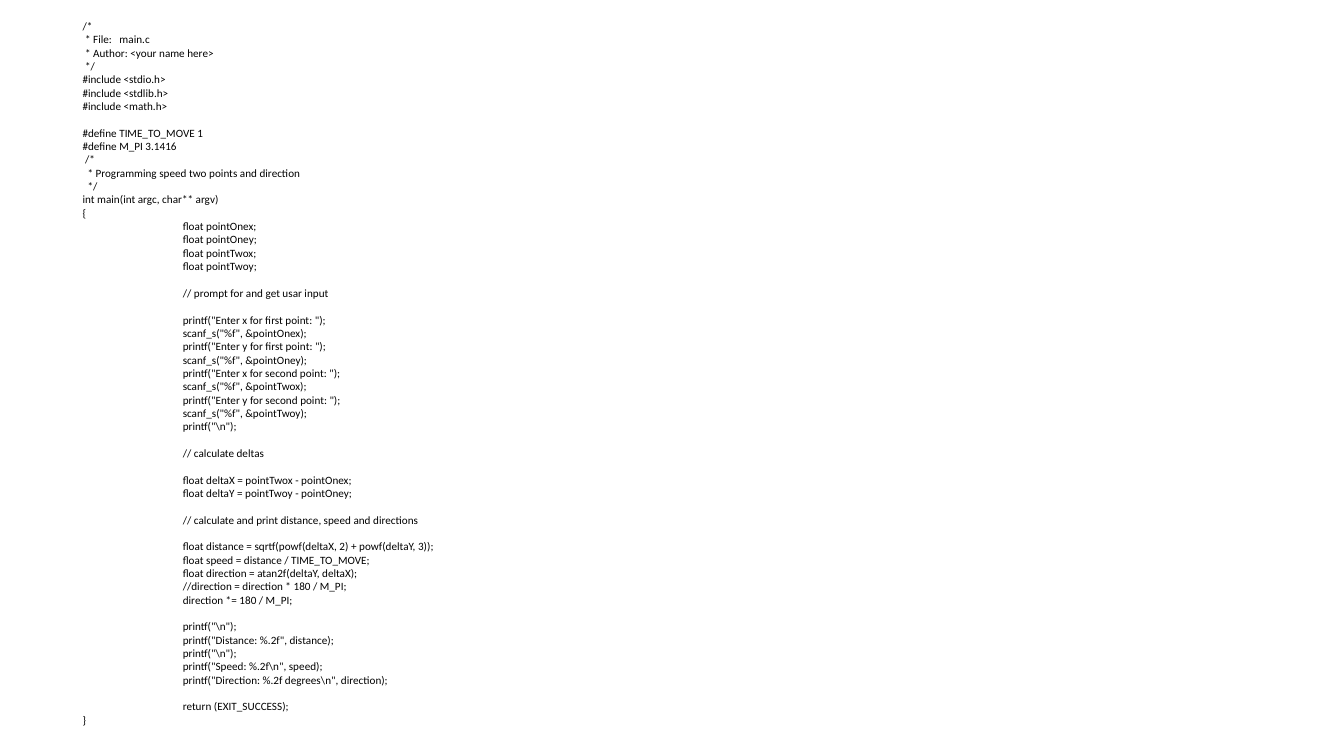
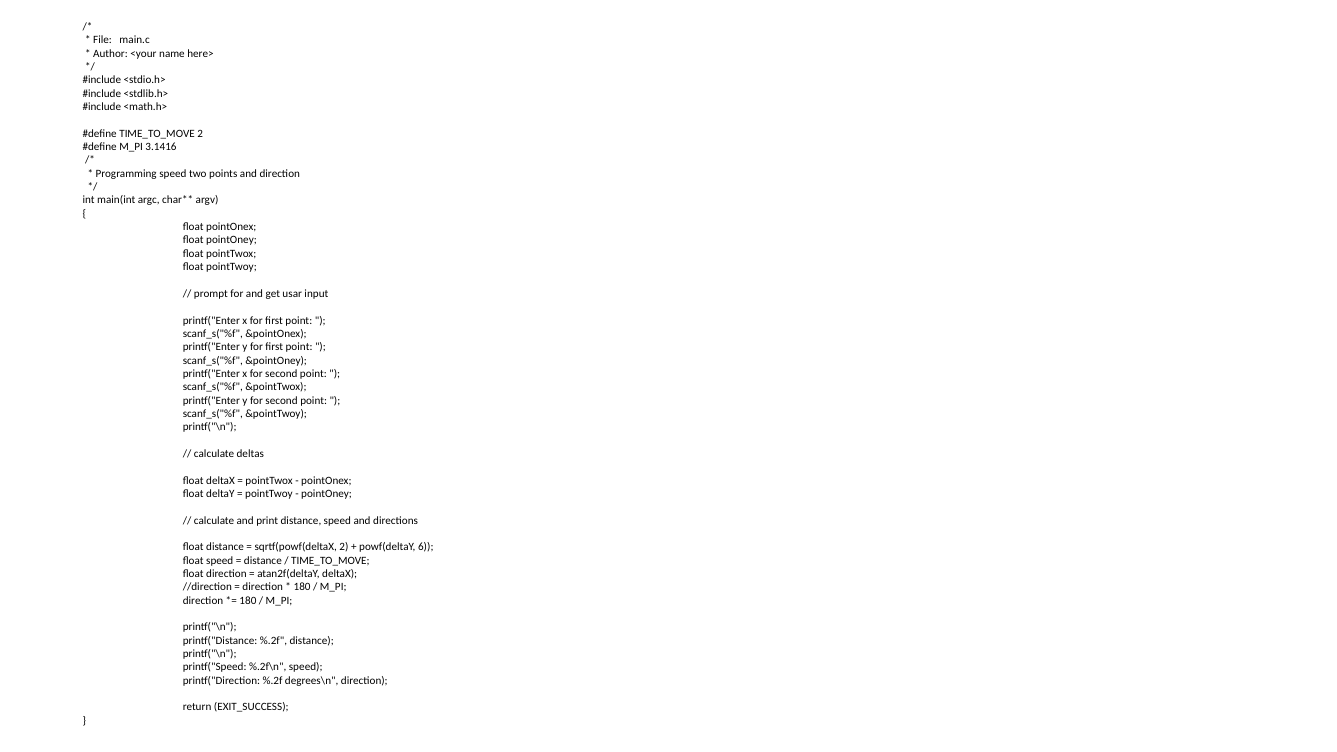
TIME_TO_MOVE 1: 1 -> 2 (200, 134)
3: 3 -> 6 (426, 547)
